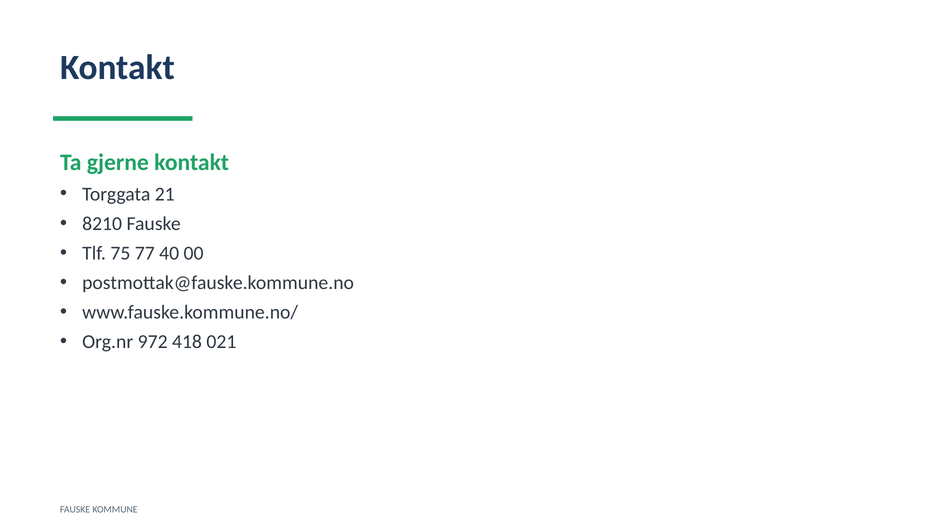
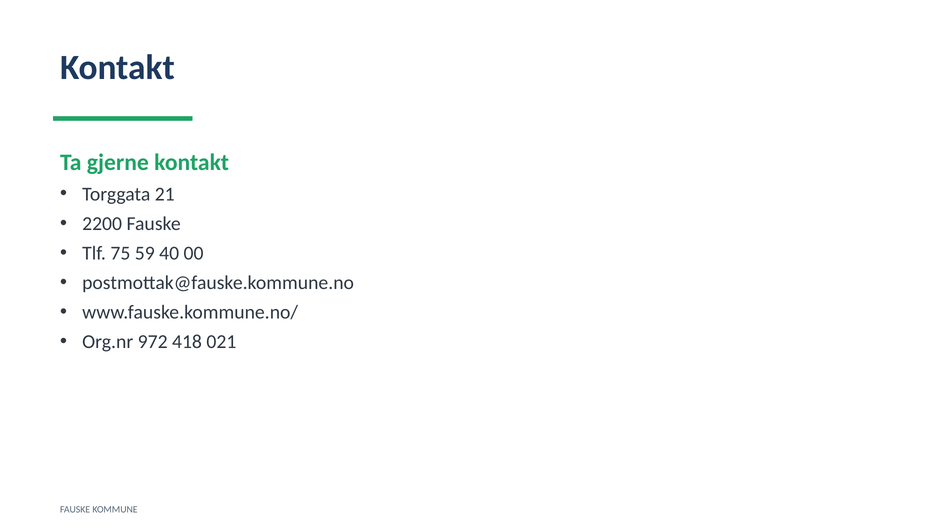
8210: 8210 -> 2200 (102, 224)
77: 77 -> 59 (145, 253)
